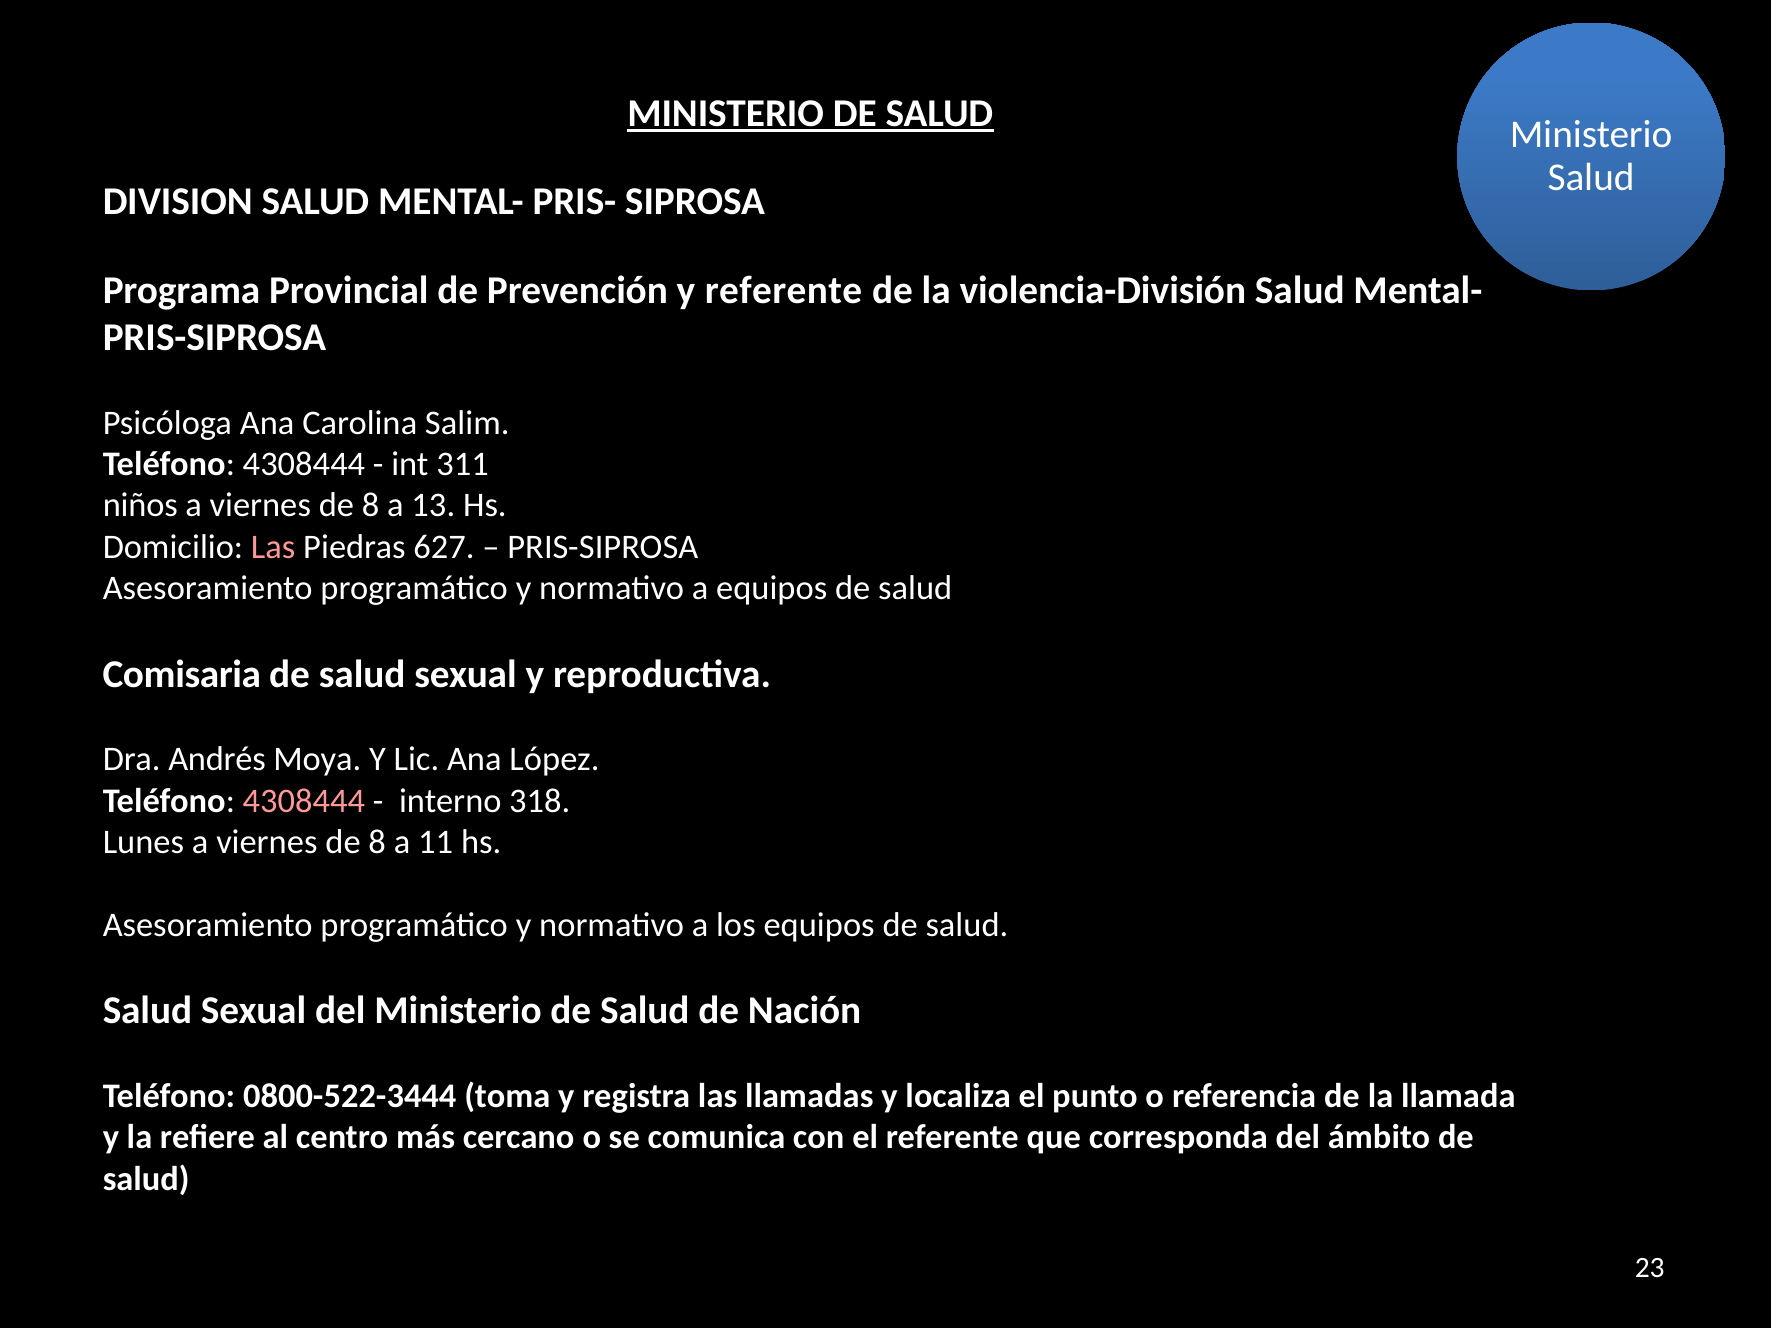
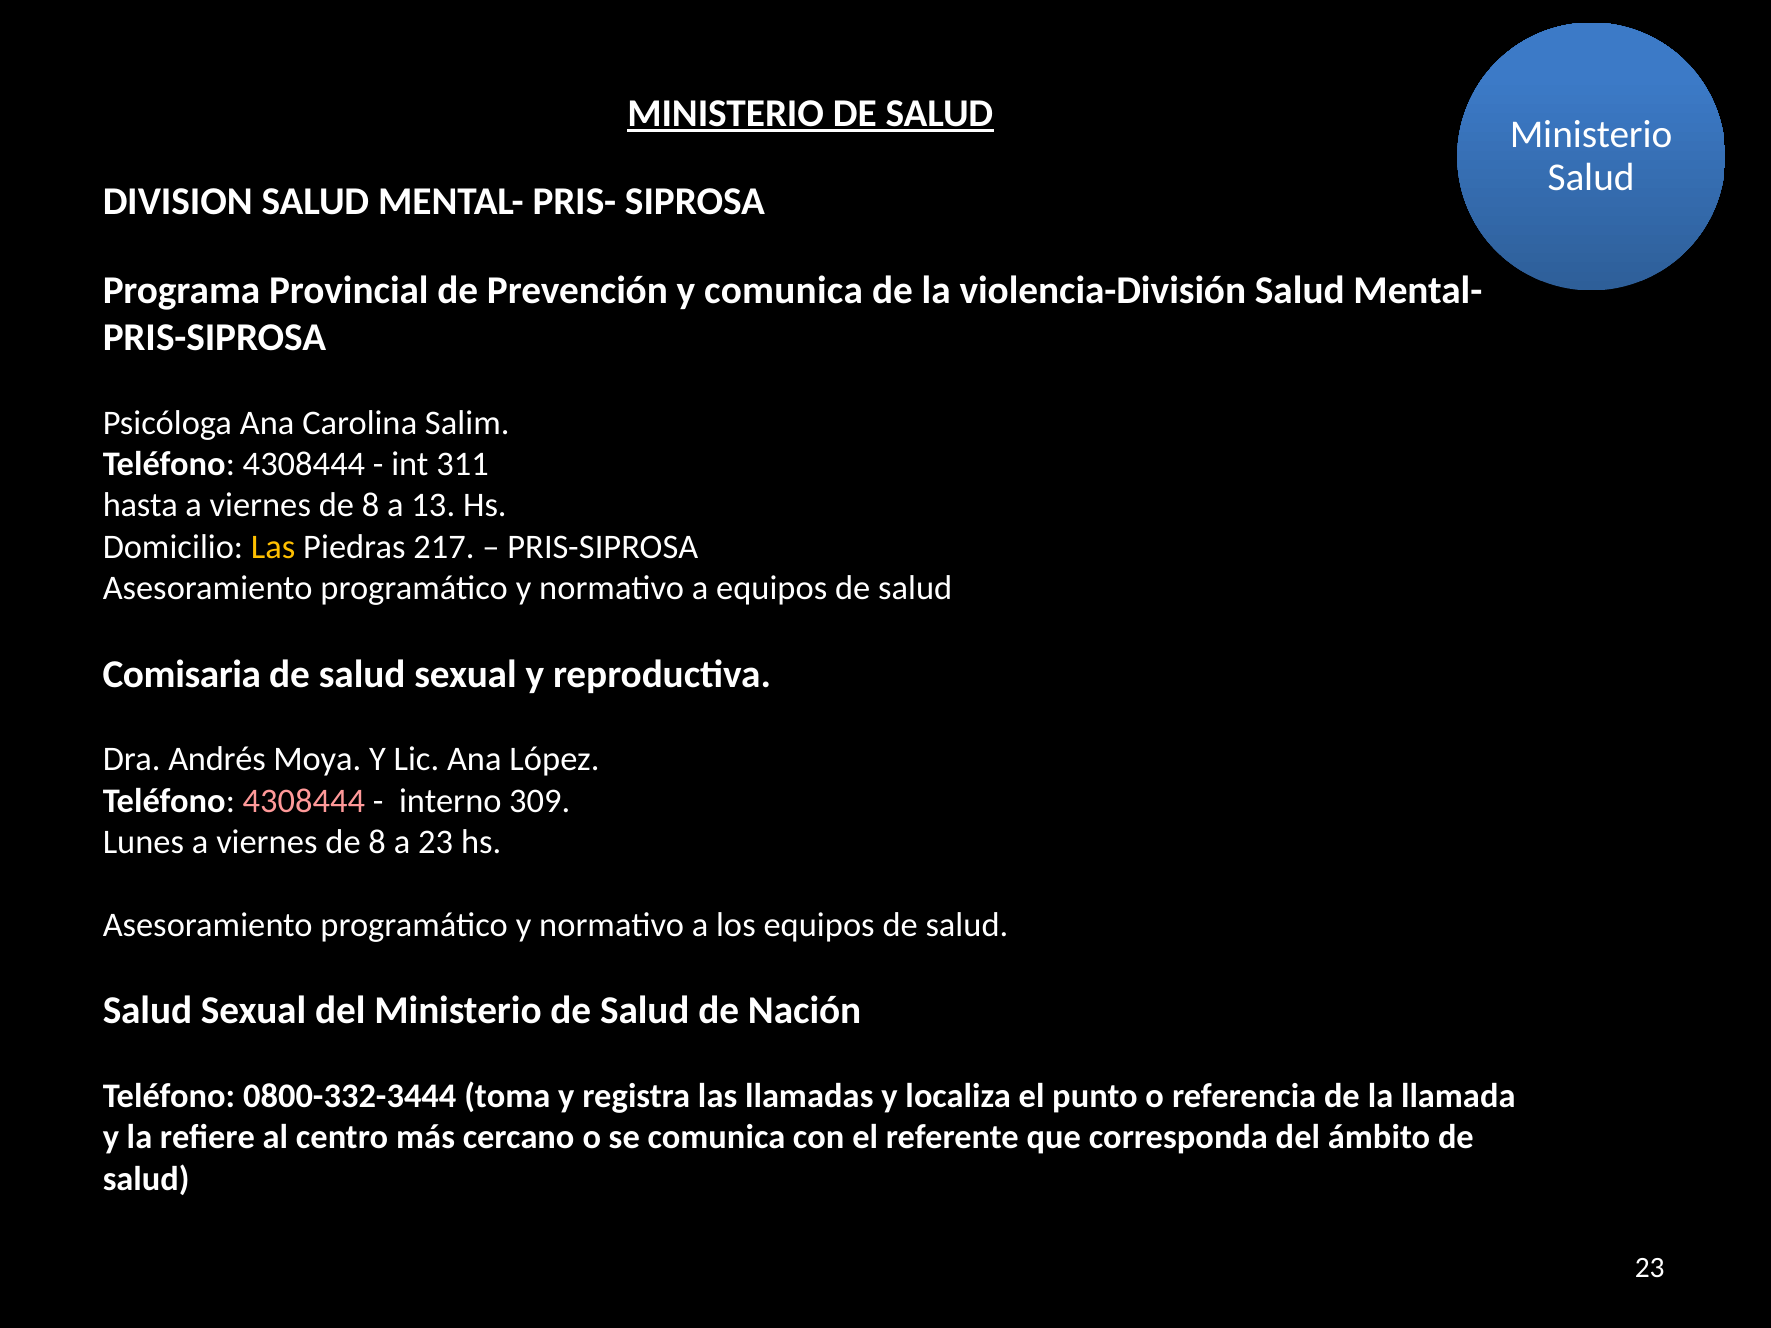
y referente: referente -> comunica (784, 290)
niños: niños -> hasta (140, 506)
Las colour: pink -> yellow (273, 547)
627: 627 -> 217 (444, 547)
318: 318 -> 309 (540, 801)
a 11: 11 -> 23 (436, 842)
0800-522-3444: 0800-522-3444 -> 0800-332-3444 (350, 1096)
